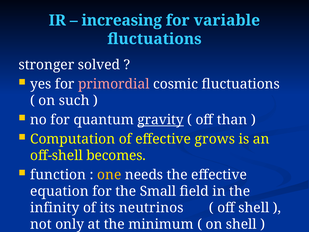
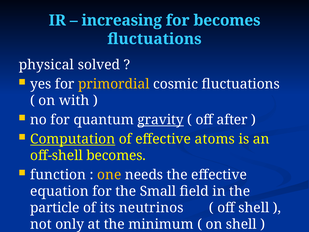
for variable: variable -> becomes (227, 20)
stronger: stronger -> physical (46, 65)
primordial colour: pink -> yellow (114, 84)
such: such -> with (74, 101)
than: than -> after (232, 120)
Computation underline: none -> present (73, 139)
grows: grows -> atoms (215, 139)
infinity: infinity -> particle (55, 208)
